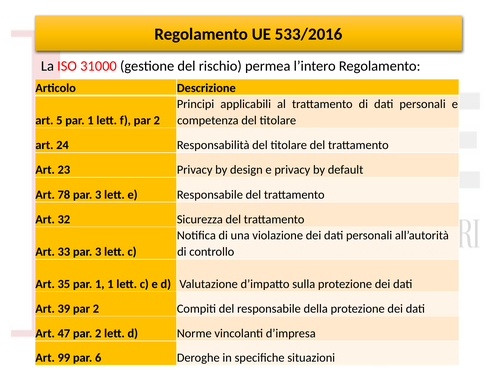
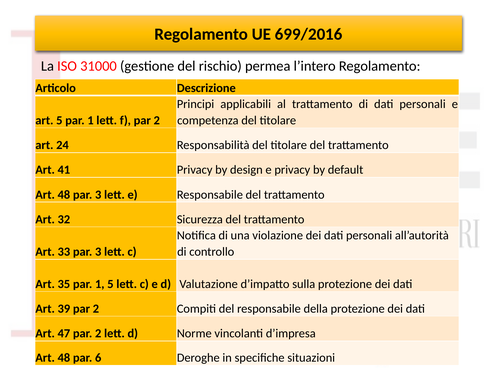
533/2016: 533/2016 -> 699/2016 (309, 34)
23: 23 -> 41 (64, 170)
78: 78 -> 48 (64, 195)
1 1: 1 -> 5 (110, 284)
99: 99 -> 48 (64, 358)
